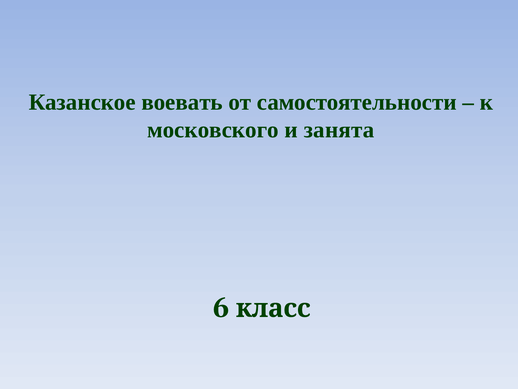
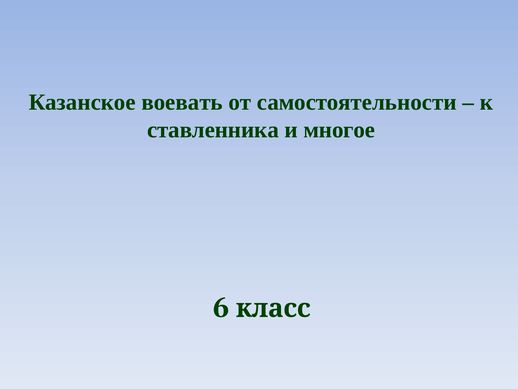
московского: московского -> ставленника (213, 130)
занята: занята -> многое (339, 130)
